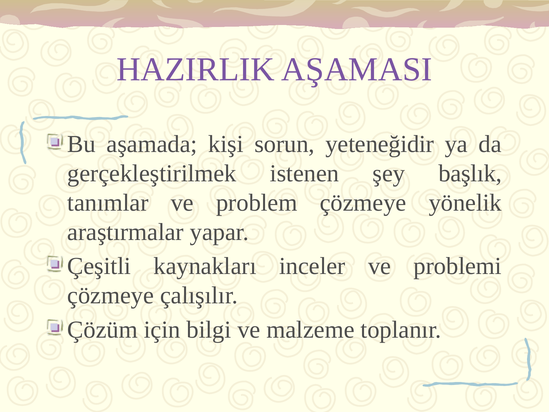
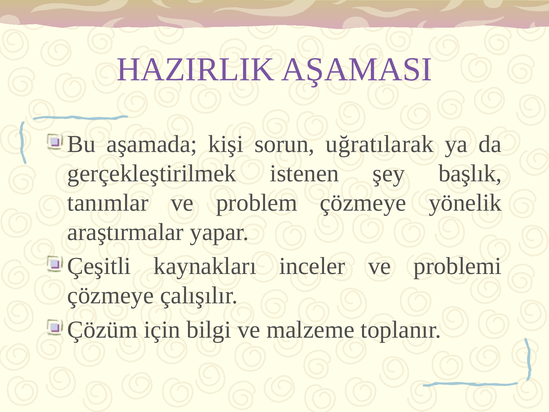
yeteneğidir: yeteneğidir -> uğratılarak (380, 144)
